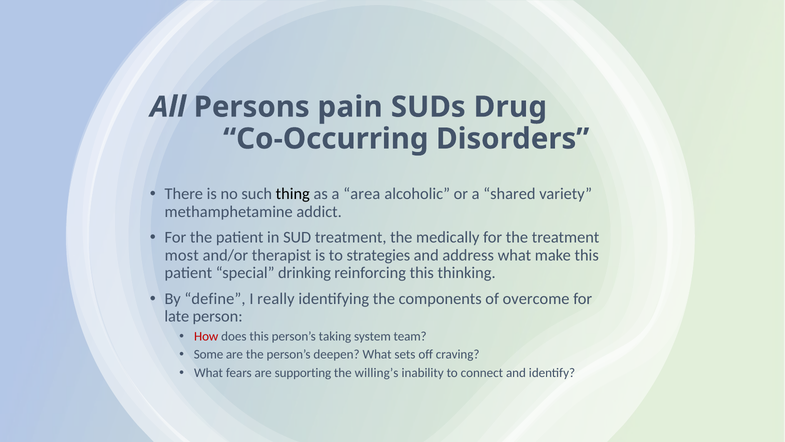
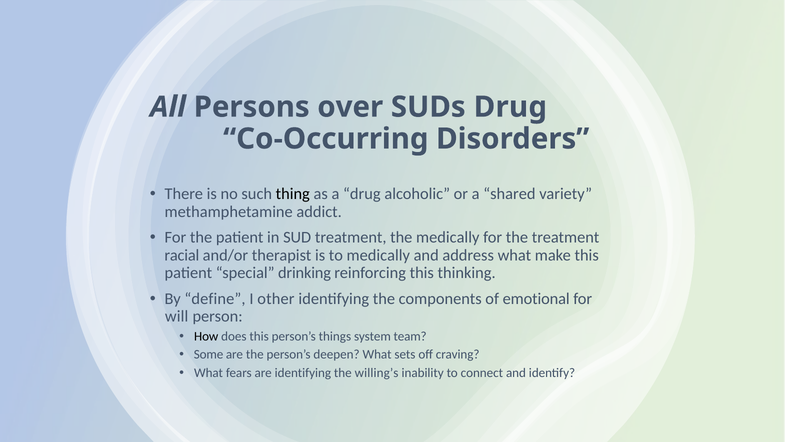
pain: pain -> over (350, 107)
a area: area -> drug (362, 194)
most: most -> racial (182, 255)
to strategies: strategies -> medically (378, 255)
really: really -> other (276, 298)
overcome: overcome -> emotional (536, 298)
late: late -> will (177, 316)
How colour: red -> black (206, 336)
taking: taking -> things (335, 336)
are supporting: supporting -> identifying (303, 373)
